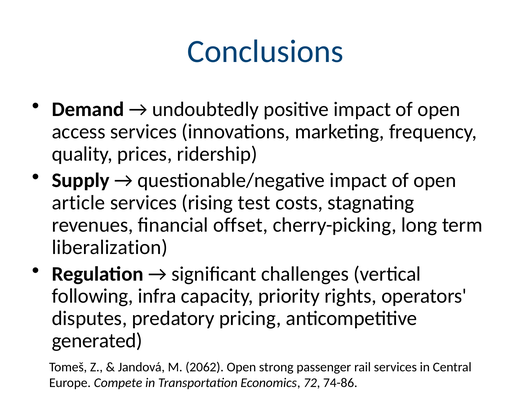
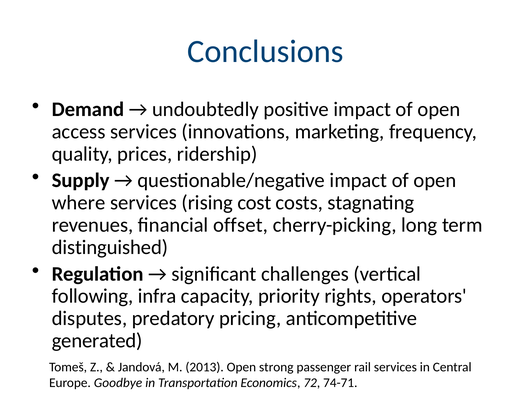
article: article -> where (79, 203)
test: test -> cost (254, 203)
liberalization: liberalization -> distinguished (110, 247)
2062: 2062 -> 2013 (205, 367)
Compete: Compete -> Goodbye (118, 383)
74-86: 74-86 -> 74-71 (340, 383)
